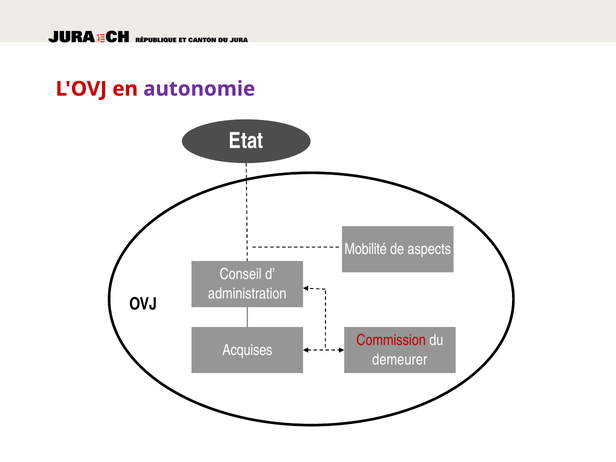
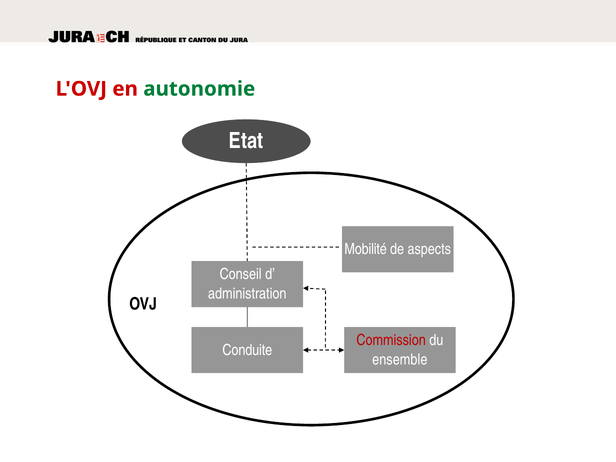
autonomie colour: purple -> green (199, 89)
Acquises: Acquises -> Conduite (247, 350)
demeurer: demeurer -> ensemble (400, 360)
